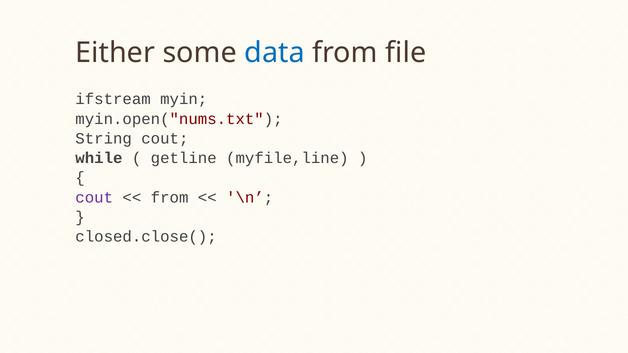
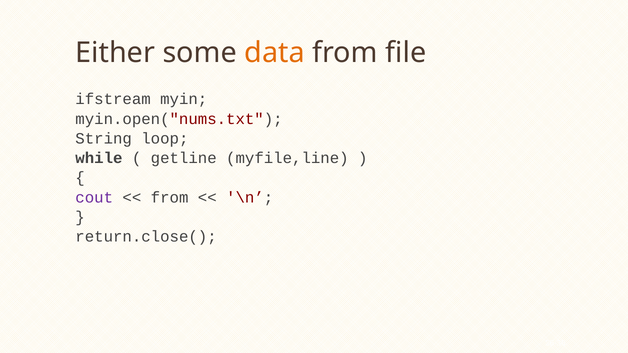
data colour: blue -> orange (275, 53)
String cout: cout -> loop (165, 139)
closed.close(: closed.close( -> return.close( (146, 237)
